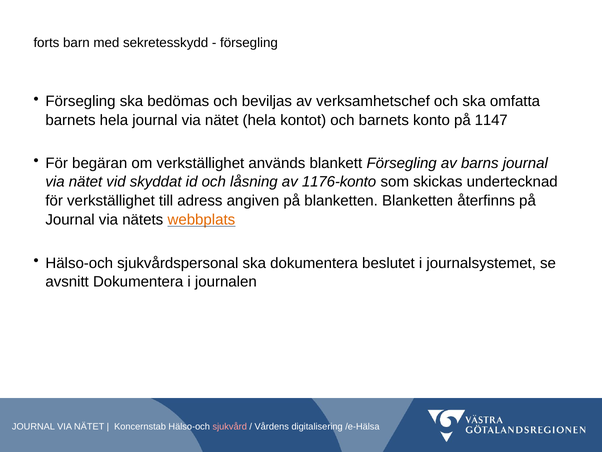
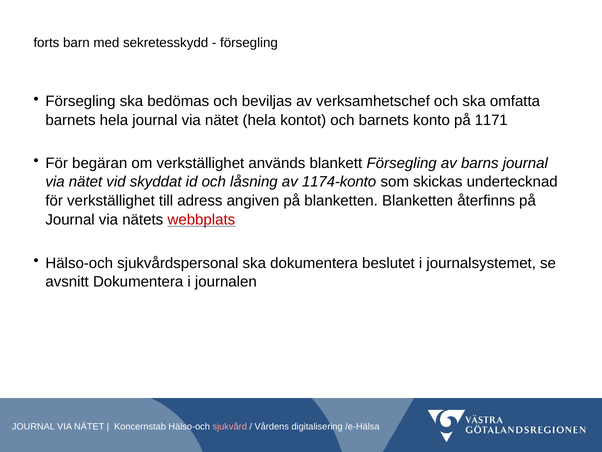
1147: 1147 -> 1171 (491, 120)
1176-konto: 1176-konto -> 1174-konto (339, 182)
webbplats colour: orange -> red (201, 219)
